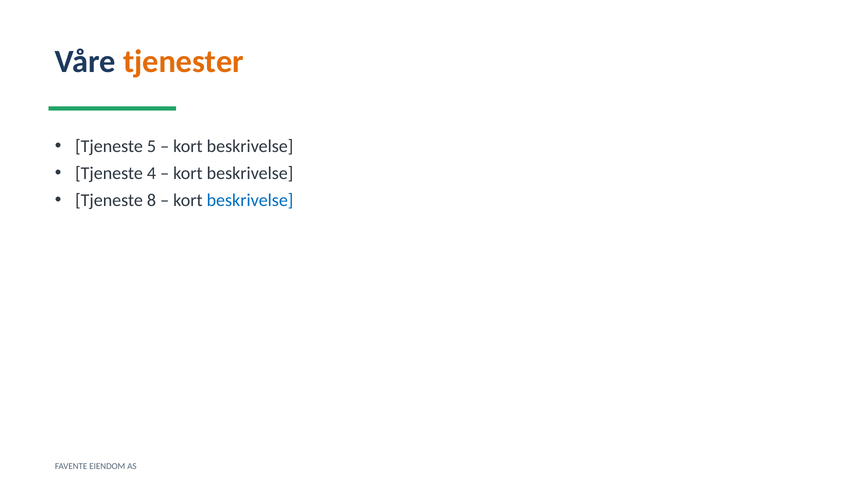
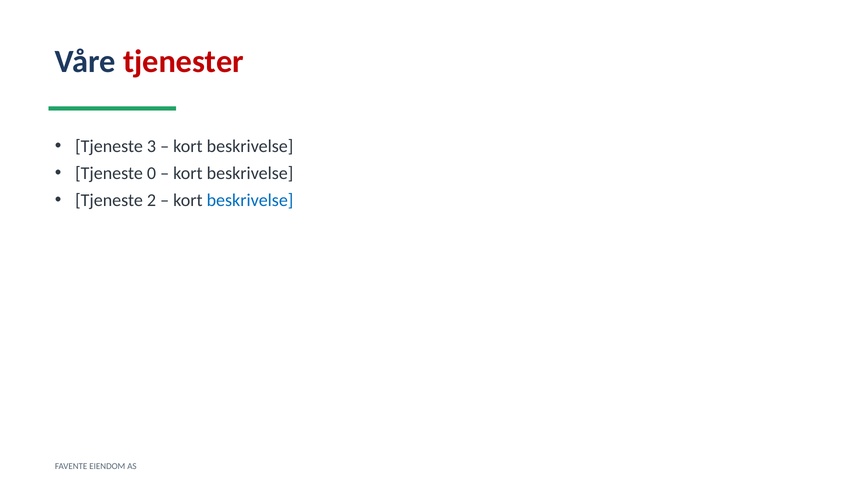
tjenester colour: orange -> red (183, 62)
5: 5 -> 3 (151, 146)
4: 4 -> 0 (151, 173)
8: 8 -> 2 (151, 200)
